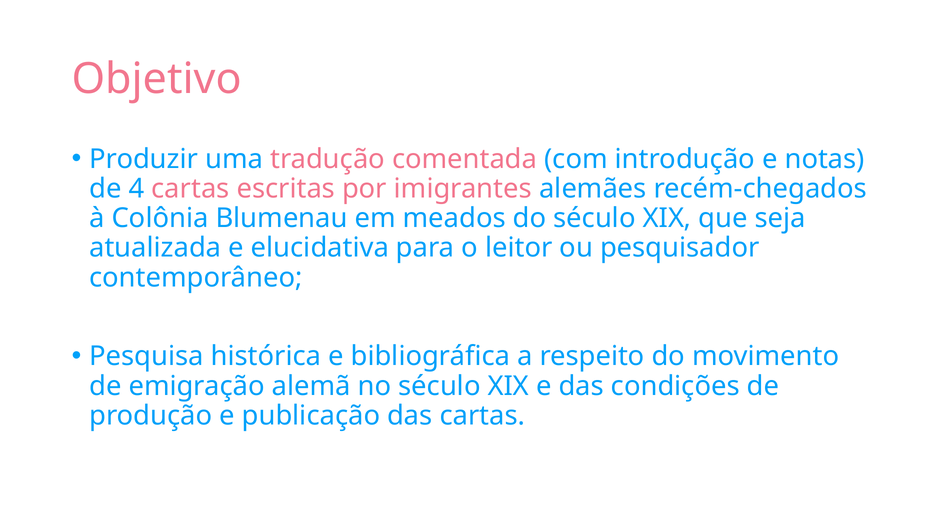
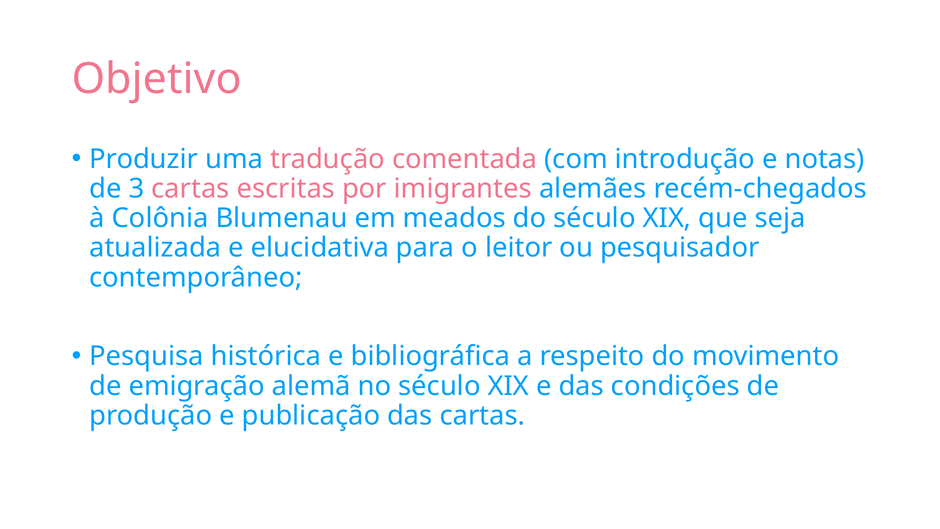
4: 4 -> 3 (136, 189)
